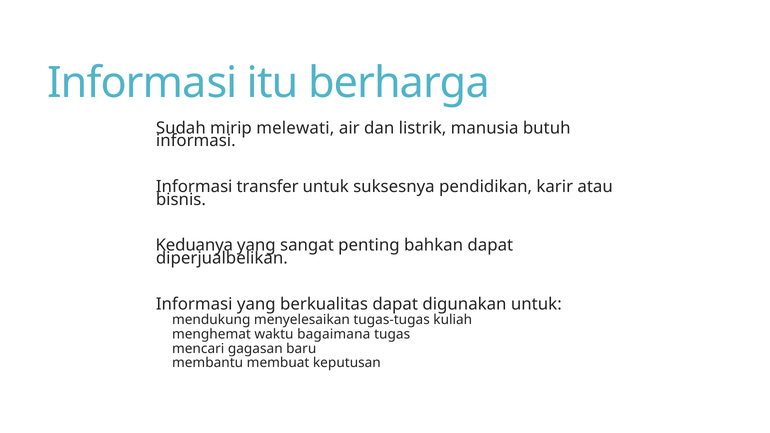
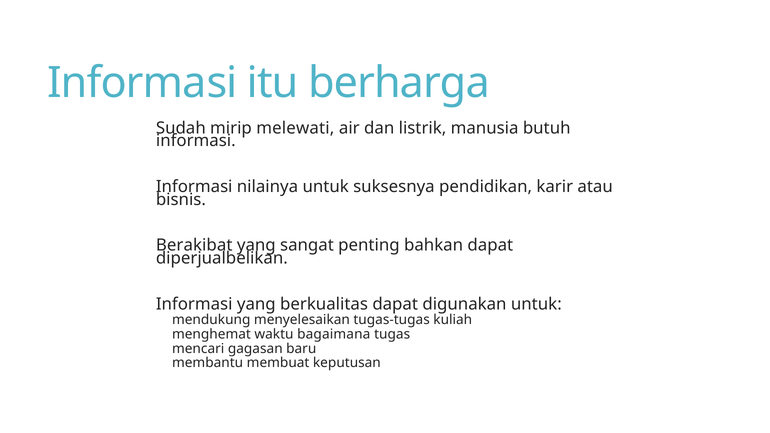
transfer: transfer -> nilainya (267, 187)
Keduanya: Keduanya -> Berakibat (194, 245)
